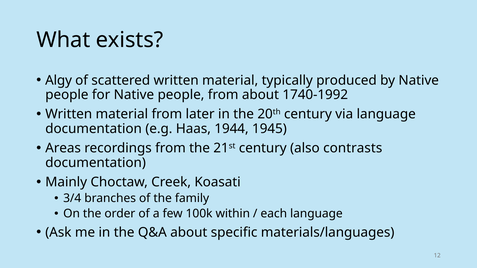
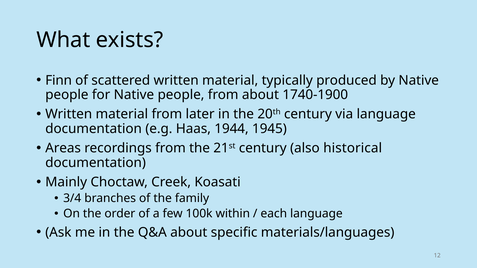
Algy: Algy -> Finn (59, 80)
1740-1992: 1740-1992 -> 1740-1900 (315, 95)
contrasts: contrasts -> historical (353, 148)
